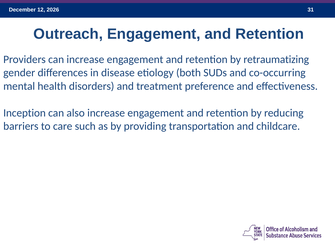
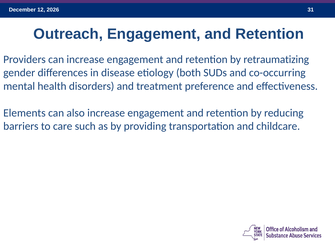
Inception: Inception -> Elements (24, 113)
